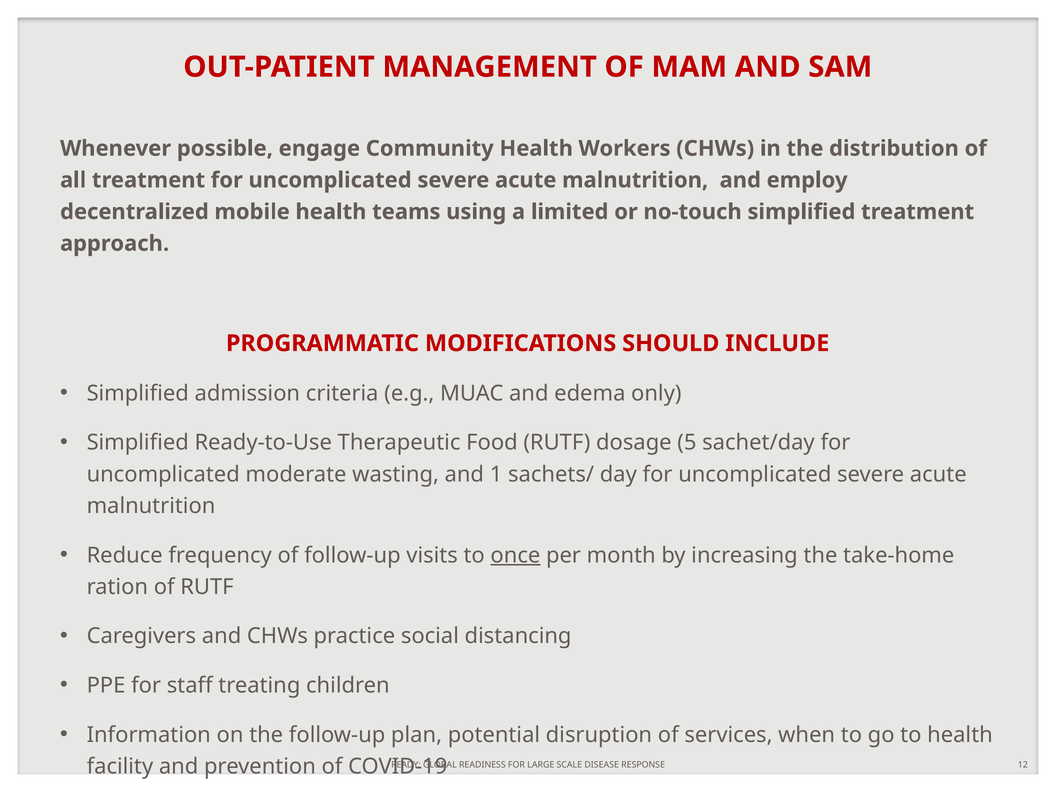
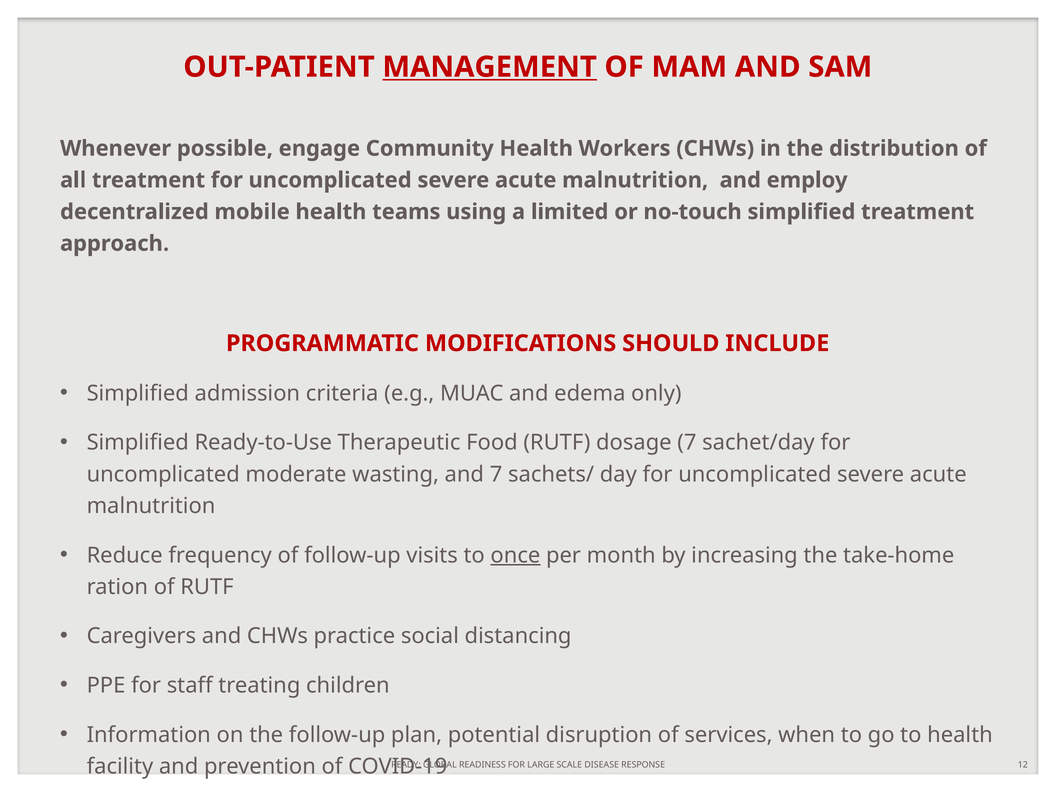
MANAGEMENT underline: none -> present (490, 67)
dosage 5: 5 -> 7 (687, 443)
and 1: 1 -> 7 (496, 474)
